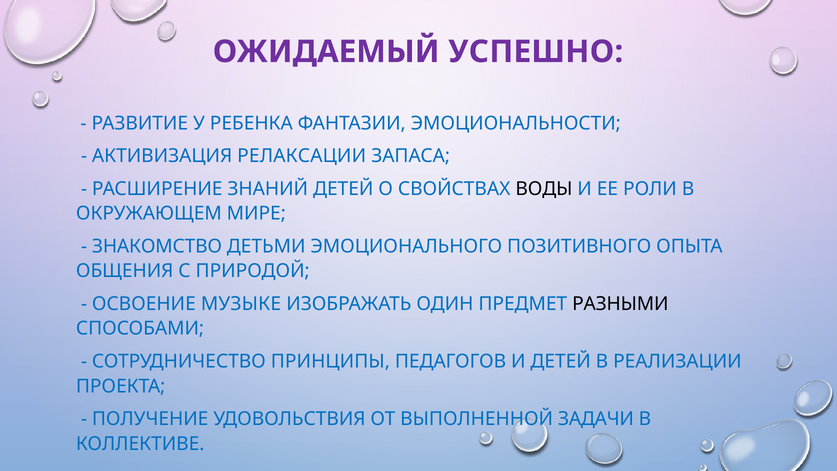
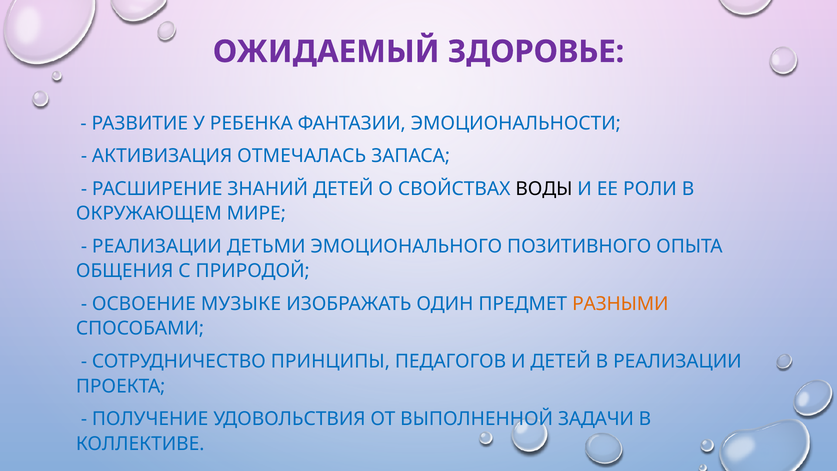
УСПЕШНО: УСПЕШНО -> ЗДОРОВЬЕ (536, 52)
РЕЛАКСАЦИИ: РЕЛАКСАЦИИ -> ОТМЕЧАЛАСЬ (302, 156)
ЗНАКОМСТВО: ЗНАКОМСТВО -> РЕАЛИЗАЦИИ (157, 246)
РАЗНЫМИ colour: black -> orange (620, 304)
